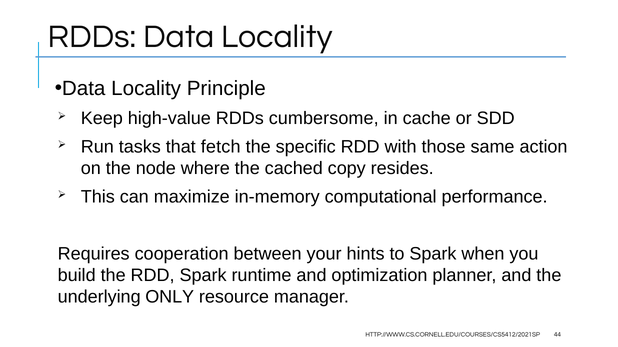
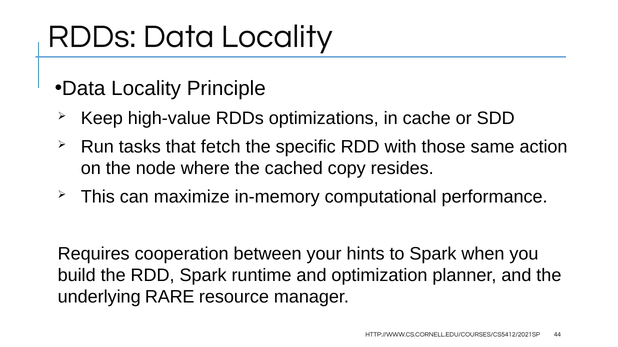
cumbersome: cumbersome -> optimizations (324, 119)
ONLY: ONLY -> RARE (170, 297)
